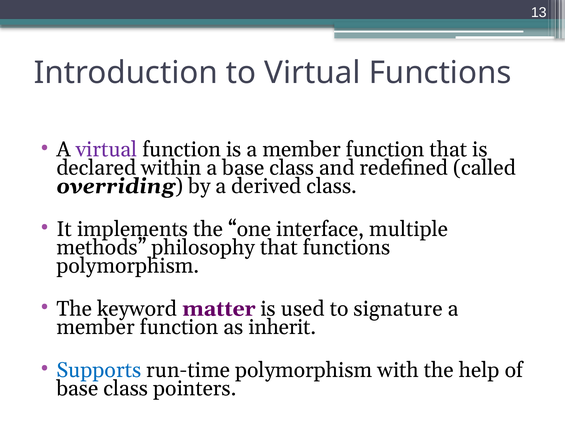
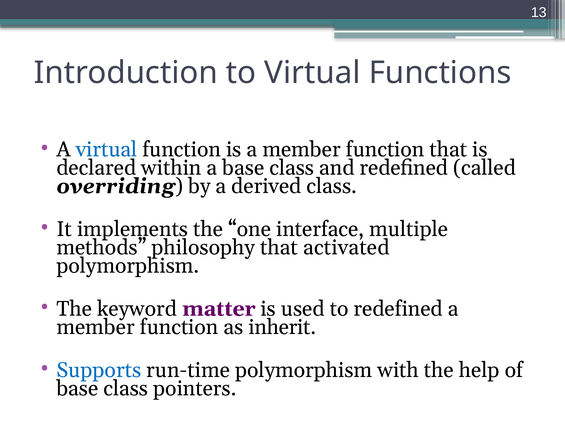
virtual colour: purple -> blue (107, 149)
that functions: functions -> activated (346, 247)
to signature: signature -> redefined (398, 309)
